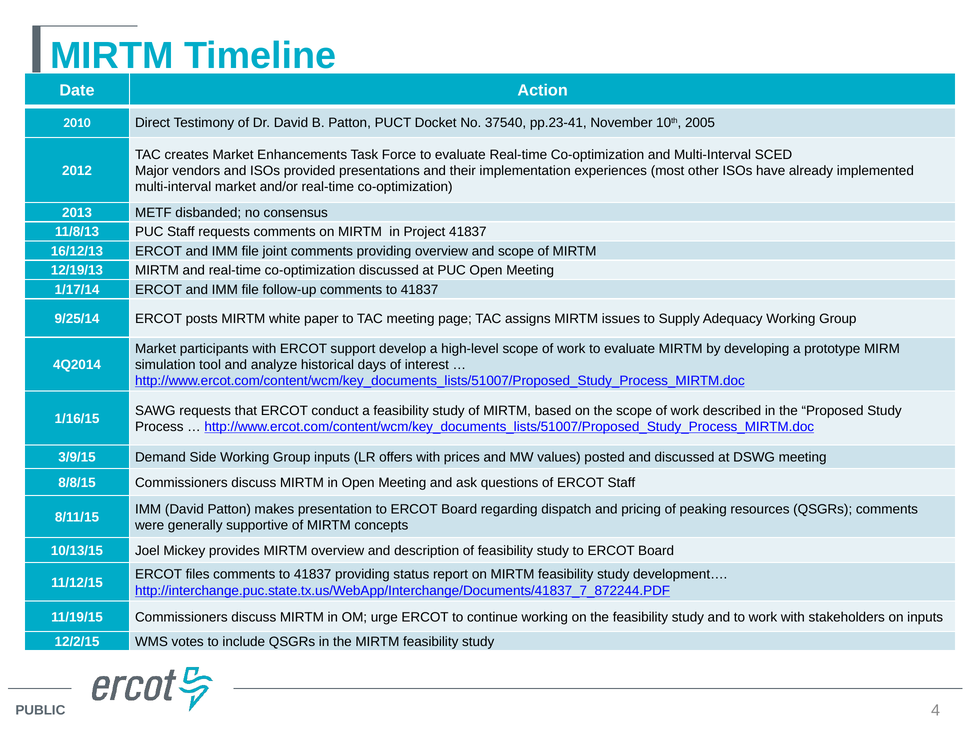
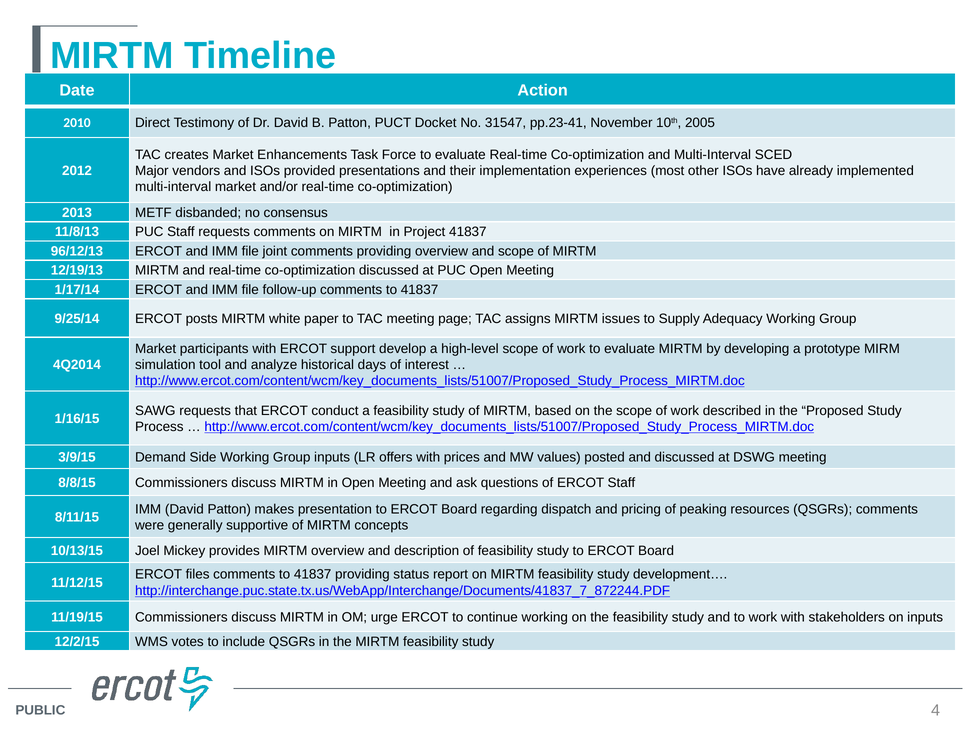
37540: 37540 -> 31547 (506, 123)
16/12/13: 16/12/13 -> 96/12/13 (77, 251)
